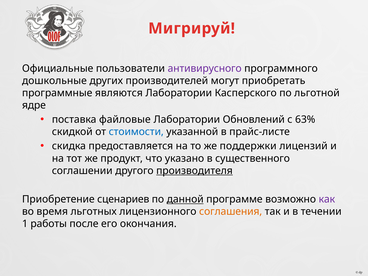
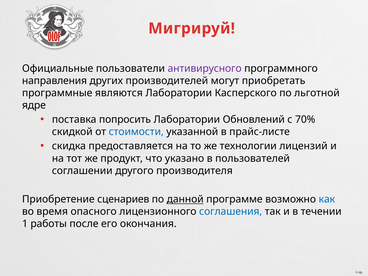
дошкольные: дошкольные -> направления (54, 81)
файловые: файловые -> попросить (125, 120)
63%: 63% -> 70% (305, 120)
поддержки: поддержки -> технологии (248, 146)
существенного: существенного -> пользователей (253, 158)
производителя underline: present -> none (194, 171)
как colour: purple -> blue (327, 199)
льготных: льготных -> опасного (94, 212)
соглашения colour: orange -> blue (231, 212)
